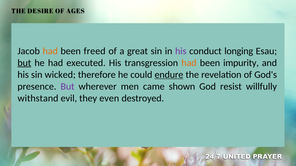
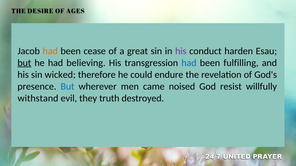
freed: freed -> cease (95, 51)
longing: longing -> harden (239, 51)
executed: executed -> believing (86, 63)
had colour: orange -> blue (189, 63)
impurity: impurity -> fulfilling (241, 63)
endure underline: present -> none (169, 75)
But colour: purple -> blue (68, 87)
shown: shown -> noised (182, 87)
even: even -> truth (109, 98)
